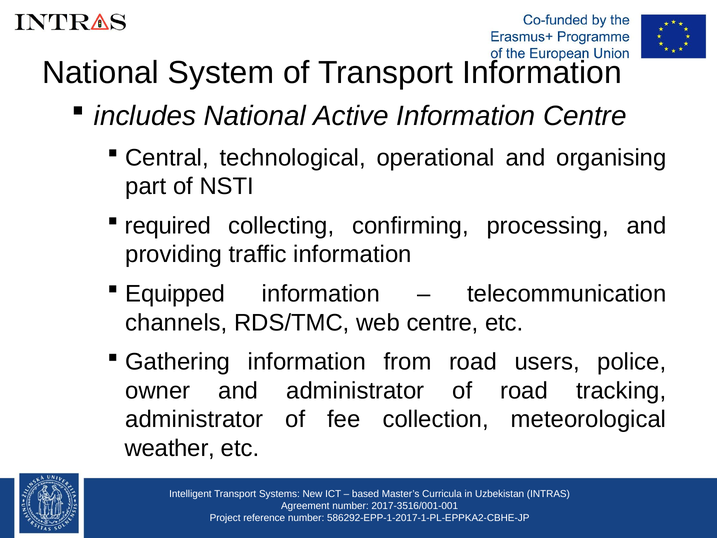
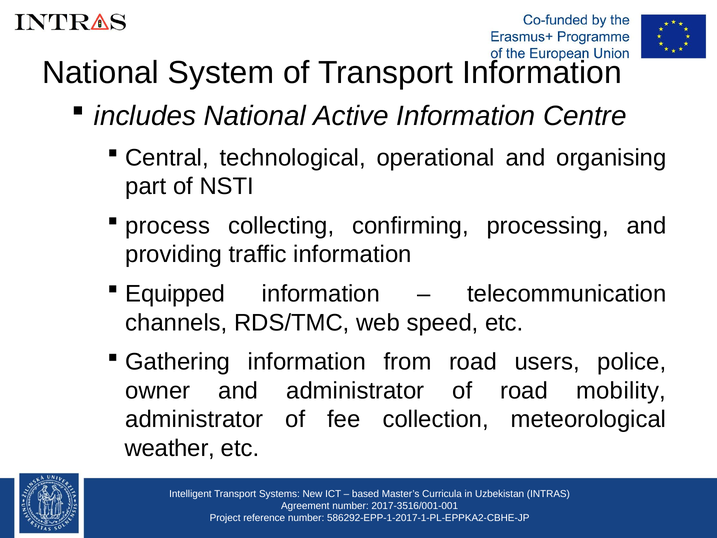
required: required -> process (168, 226)
web centre: centre -> speed (443, 322)
tracking: tracking -> mobility (621, 391)
